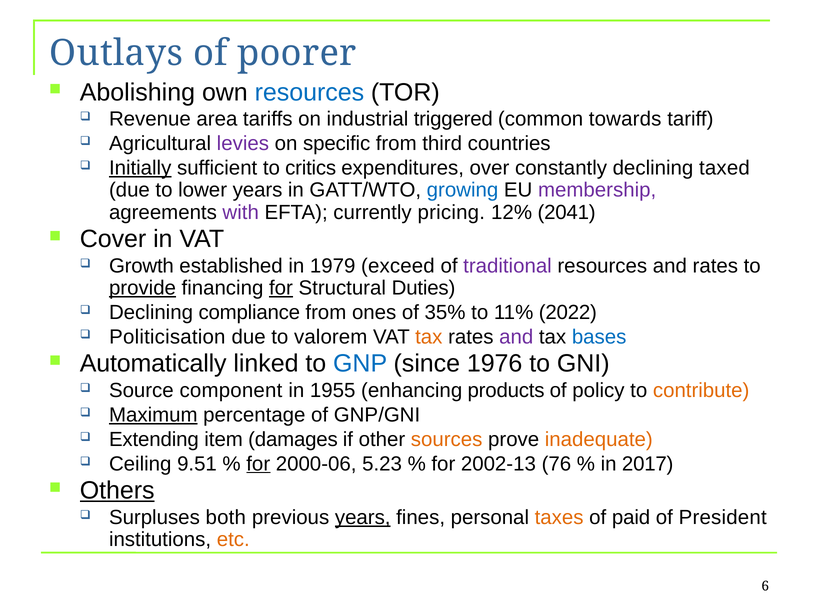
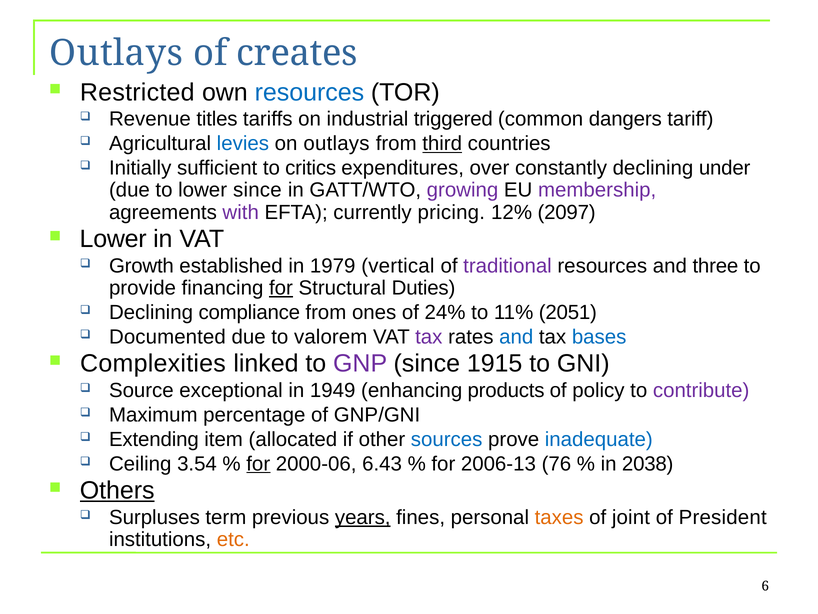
poorer: poorer -> creates (297, 53)
Abolishing: Abolishing -> Restricted (137, 92)
area: area -> titles (217, 119)
towards: towards -> dangers (625, 119)
levies colour: purple -> blue (243, 144)
on specific: specific -> outlays (336, 144)
third underline: none -> present (442, 144)
Initially underline: present -> none (140, 168)
taxed: taxed -> under (725, 168)
lower years: years -> since (257, 190)
growing colour: blue -> purple (463, 190)
2041: 2041 -> 2097 (567, 212)
Cover: Cover -> Lower (113, 239)
exceed: exceed -> vertical (398, 266)
and rates: rates -> three (715, 266)
provide underline: present -> none (142, 288)
35%: 35% -> 24% (445, 312)
2022: 2022 -> 2051 (568, 312)
Politicisation: Politicisation -> Documented (167, 337)
tax colour: orange -> purple (429, 337)
and colour: purple -> blue (516, 337)
Automatically: Automatically -> Complexities (153, 363)
GNP colour: blue -> purple (360, 363)
1976: 1976 -> 1915 (495, 363)
component: component -> exceptional (231, 390)
1955: 1955 -> 1949 (333, 390)
contribute colour: orange -> purple (701, 390)
Maximum underline: present -> none (153, 415)
damages: damages -> allocated (293, 439)
sources colour: orange -> blue (447, 439)
inadequate colour: orange -> blue (599, 439)
9.51: 9.51 -> 3.54 (197, 463)
5.23: 5.23 -> 6.43 (382, 463)
2002-13: 2002-13 -> 2006-13 (498, 463)
2017: 2017 -> 2038 (648, 463)
both: both -> term (226, 517)
paid: paid -> joint (631, 517)
